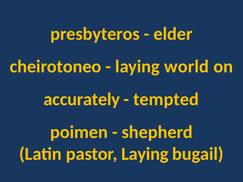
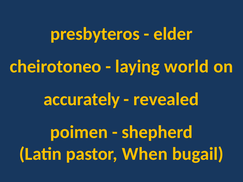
tempted: tempted -> revealed (166, 99)
pastor Laying: Laying -> When (145, 154)
